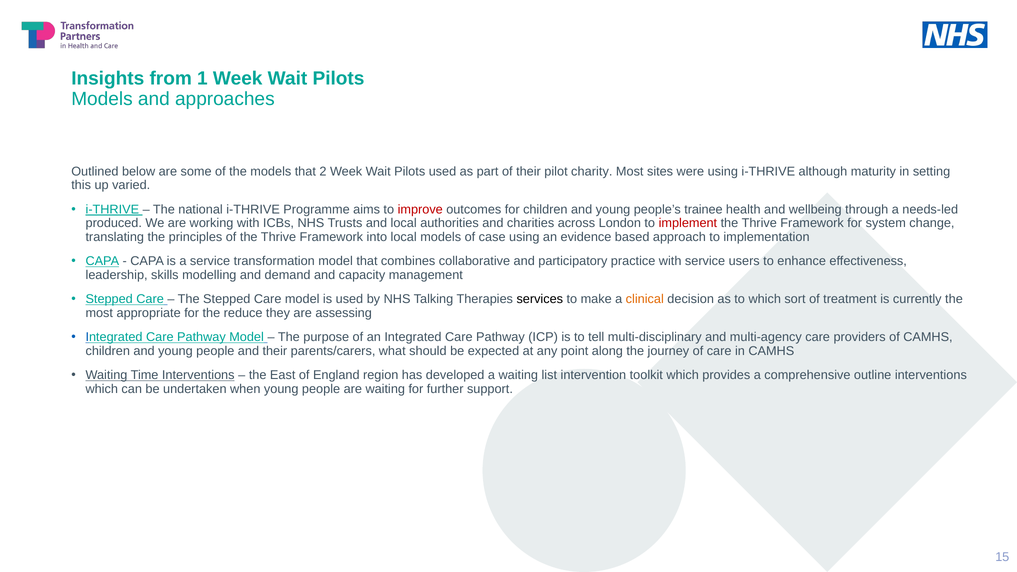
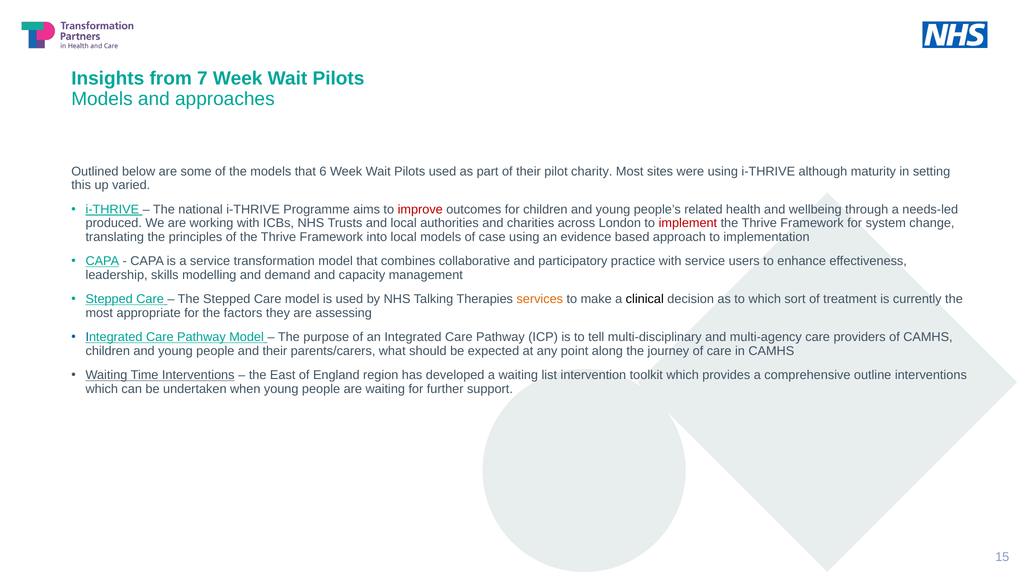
1: 1 -> 7 (202, 78)
2: 2 -> 6 (323, 171)
trainee: trainee -> related (703, 209)
services colour: black -> orange (540, 299)
clinical colour: orange -> black (645, 299)
reduce: reduce -> factors (243, 313)
